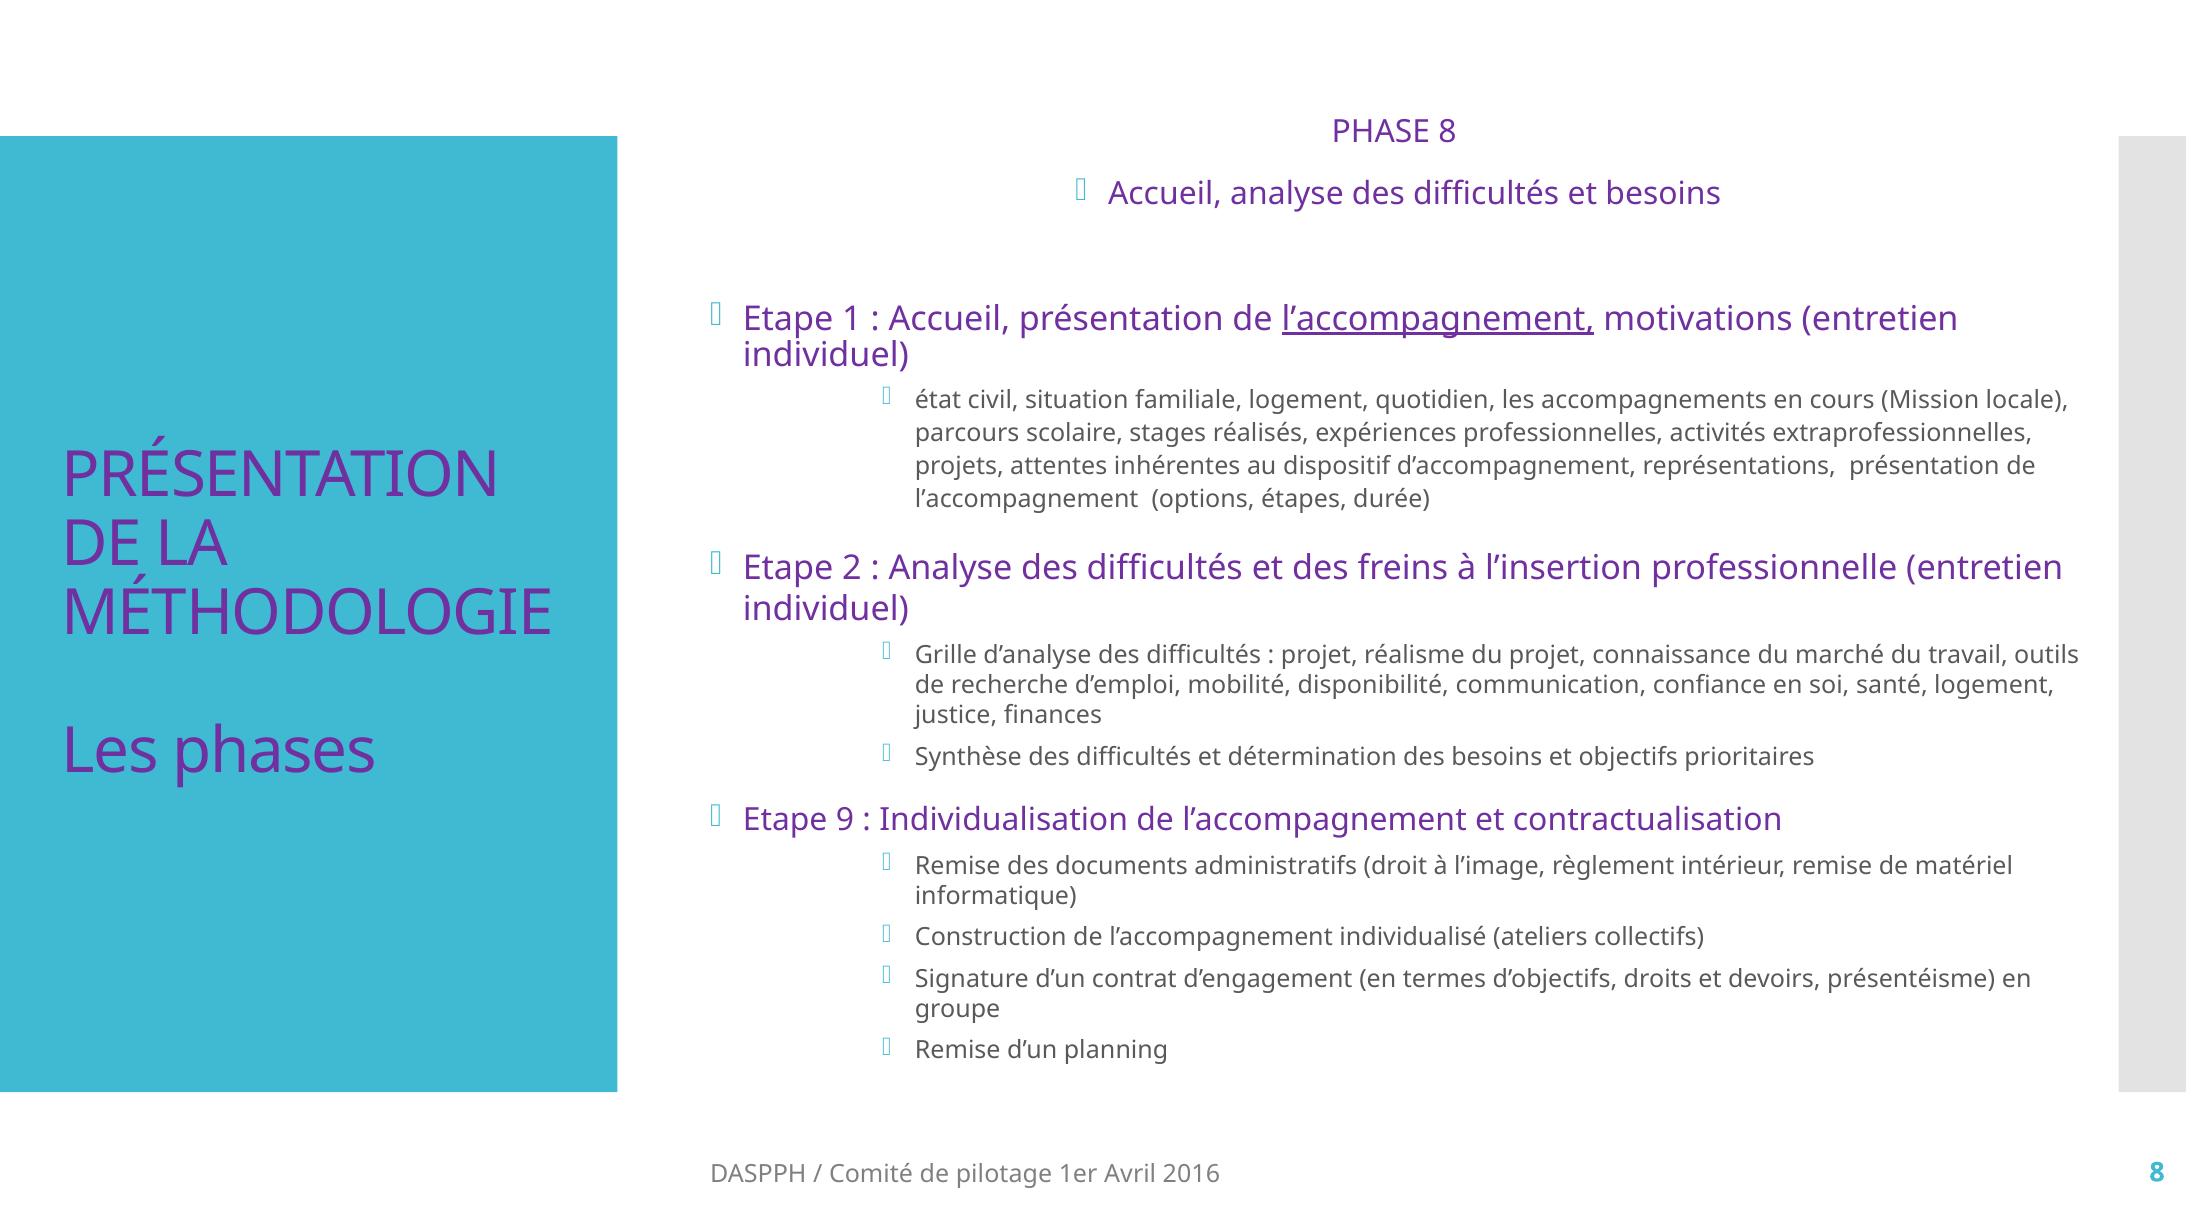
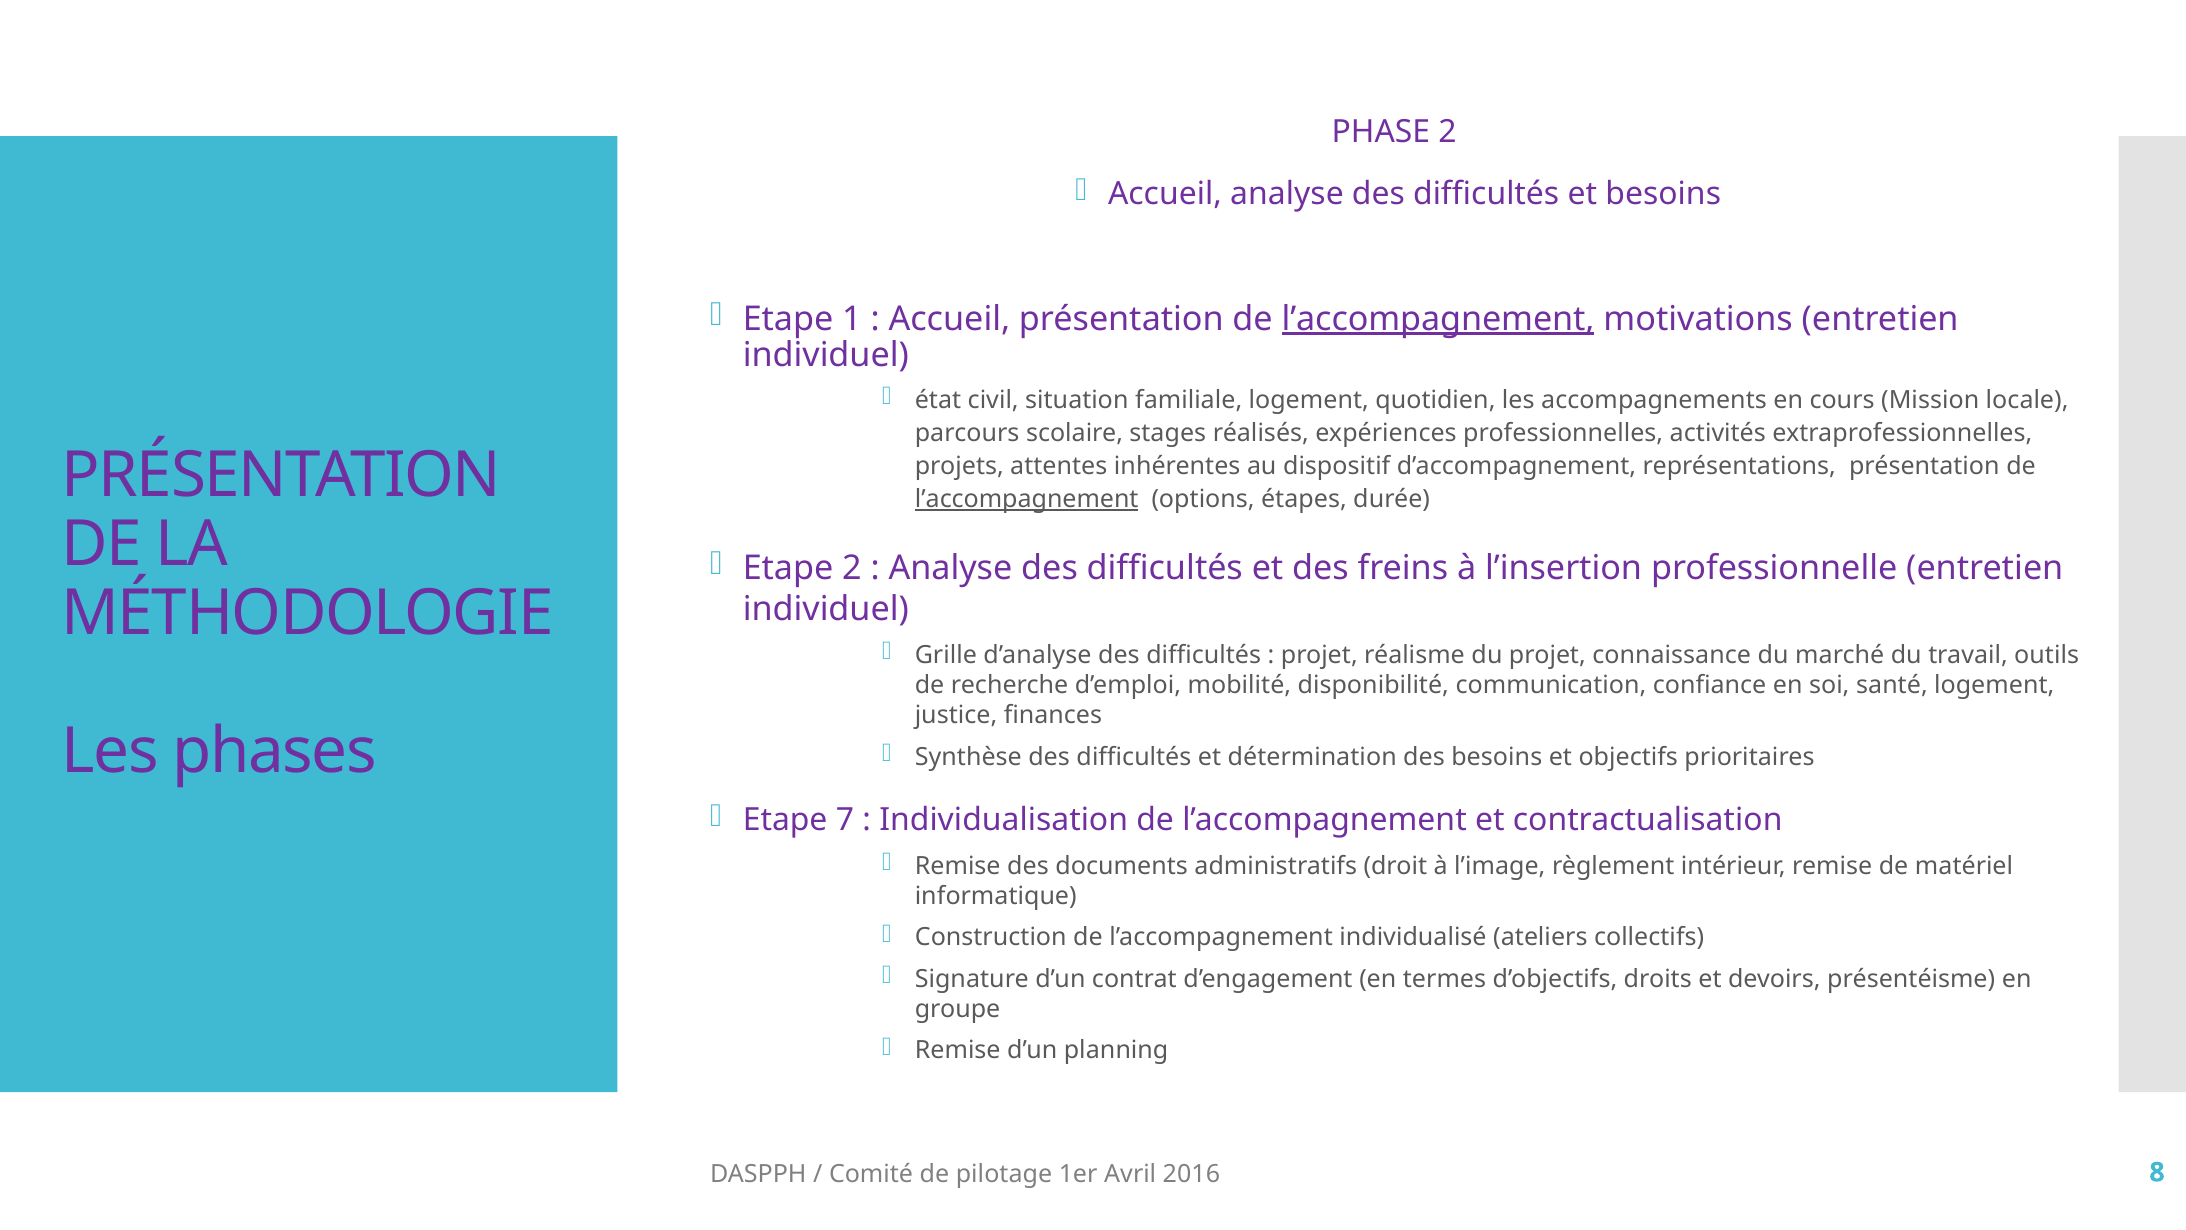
PHASE 8: 8 -> 2 (1448, 132)
l’accompagnement underline: none -> present (1027, 499)
9: 9 -> 7 (845, 820)
